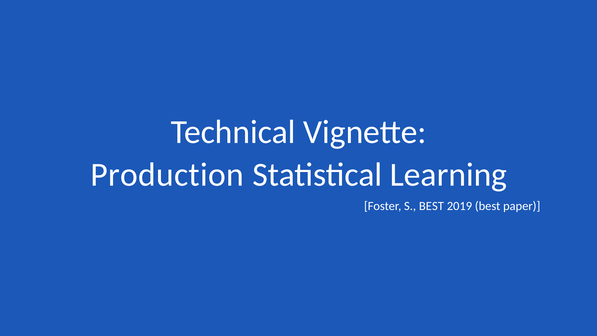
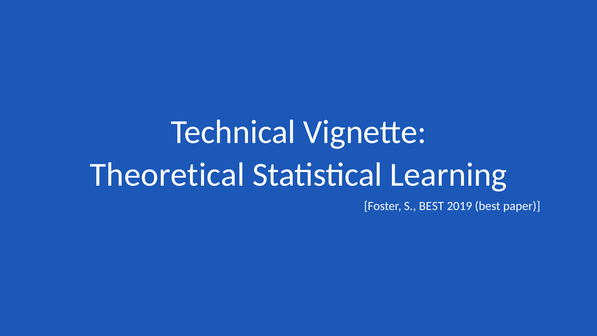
Production: Production -> Theoretical (167, 175)
